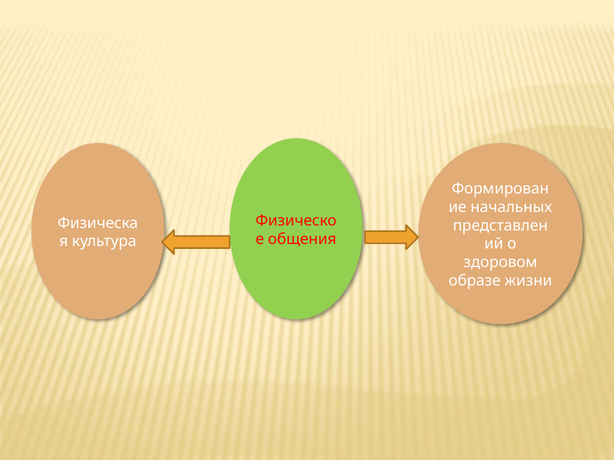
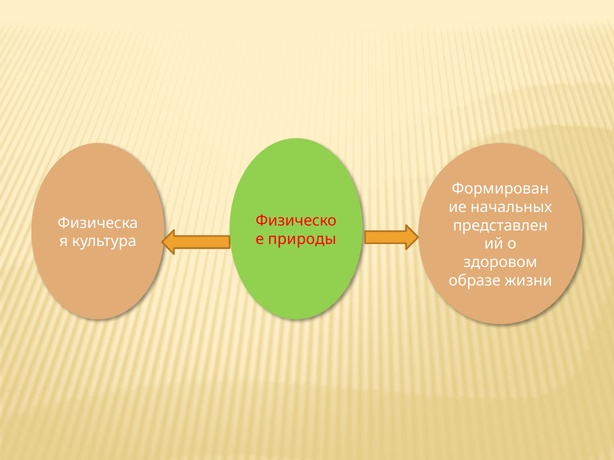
общения: общения -> природы (302, 239)
